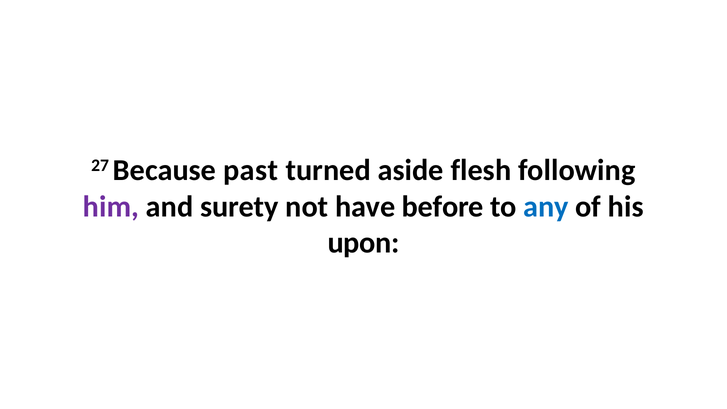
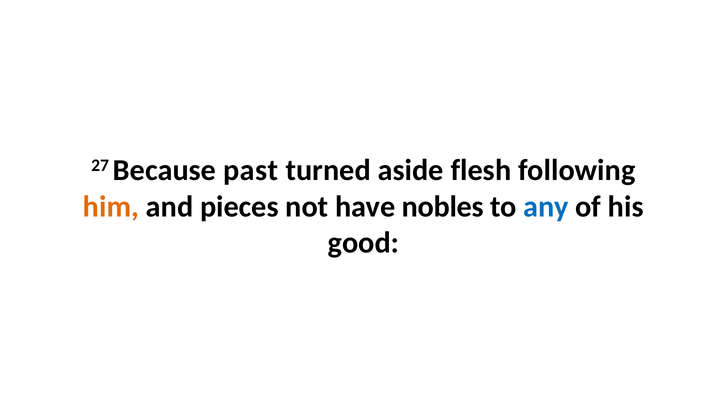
him colour: purple -> orange (111, 207)
surety: surety -> pieces (239, 207)
before: before -> nobles (443, 207)
upon: upon -> good (363, 243)
